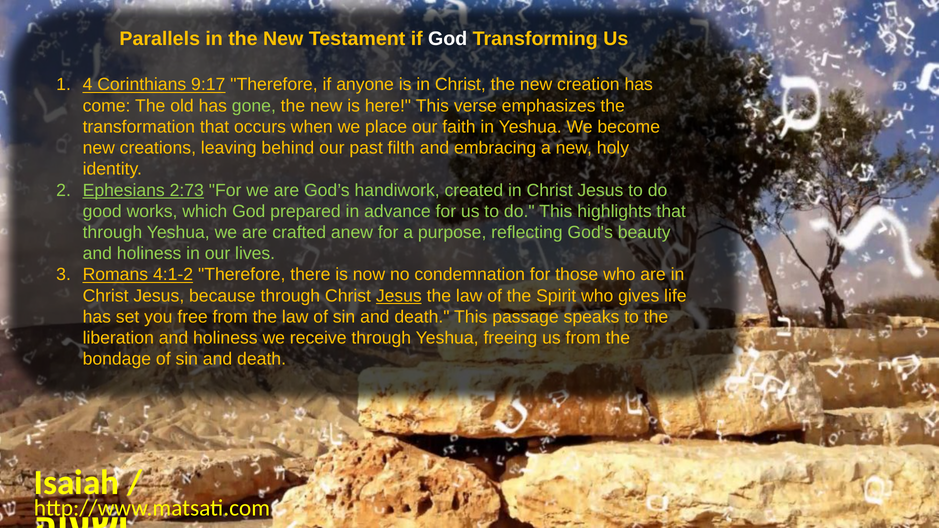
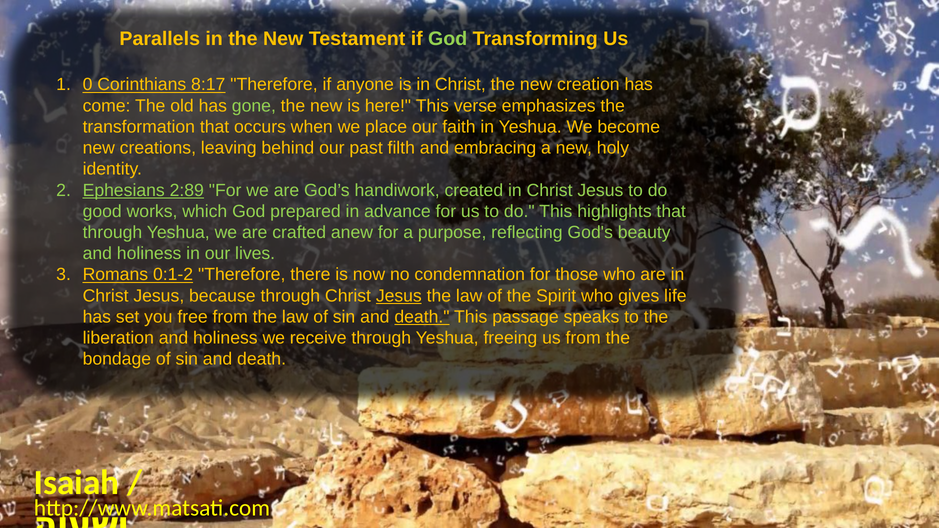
God colour: white -> light green (448, 39)
4: 4 -> 0 (88, 85)
9:17: 9:17 -> 8:17 (208, 85)
2:73: 2:73 -> 2:89 (187, 190)
4:1-2: 4:1-2 -> 0:1-2 (173, 275)
death underline: none -> present (422, 317)
